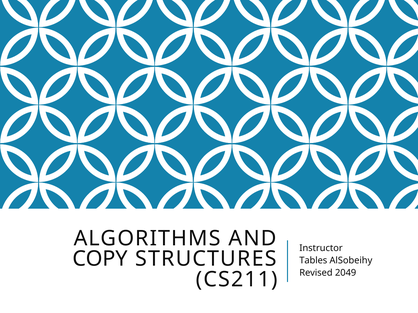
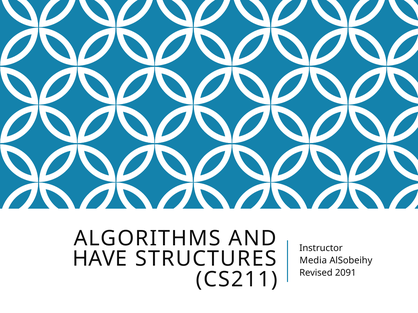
COPY: COPY -> HAVE (100, 259)
Tables: Tables -> Media (313, 261)
2049: 2049 -> 2091 (346, 273)
